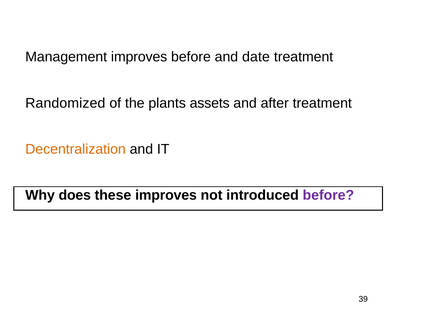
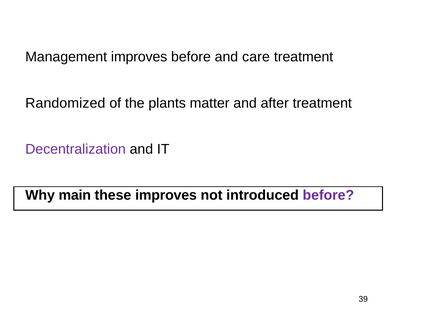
date: date -> care (256, 57)
assets: assets -> matter (210, 103)
Decentralization colour: orange -> purple (76, 149)
does: does -> main (75, 195)
